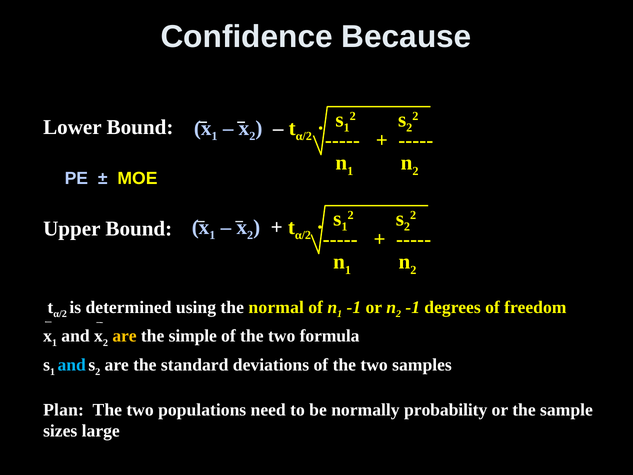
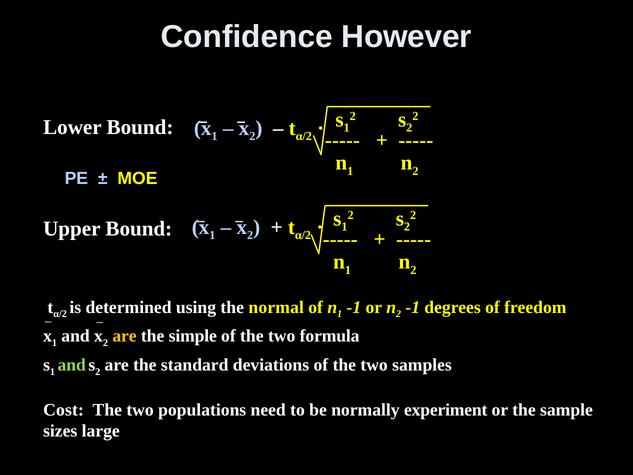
Because: Because -> However (407, 37)
and colour: light blue -> light green (72, 365)
Plan: Plan -> Cost (64, 410)
probability: probability -> experiment (446, 410)
